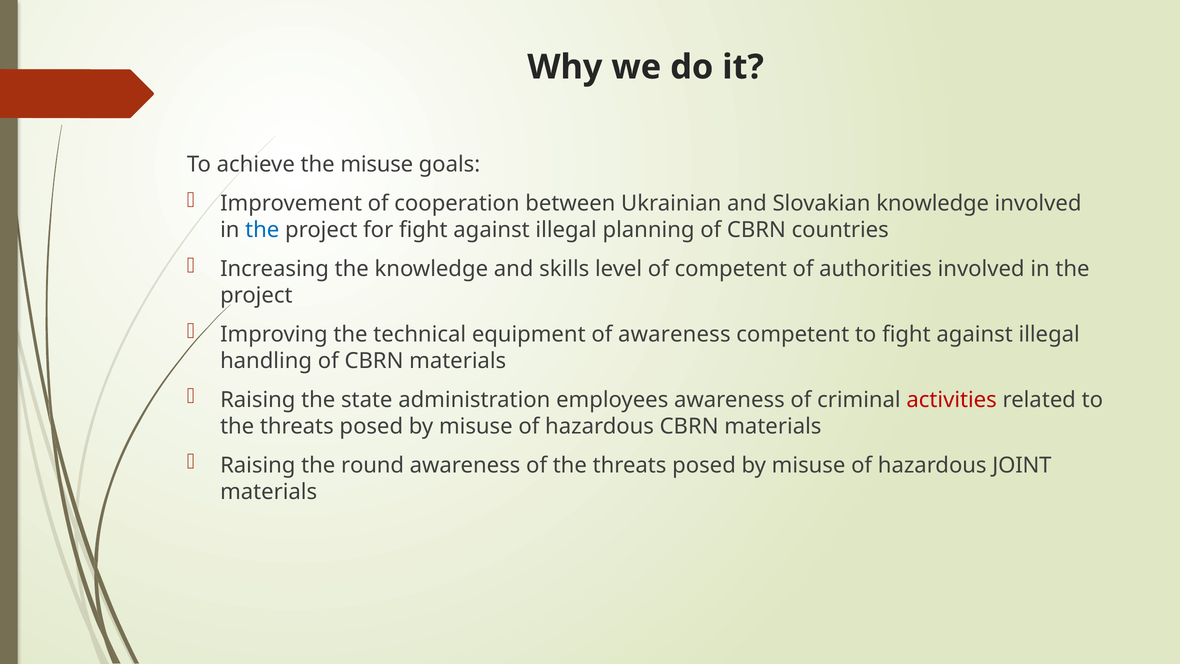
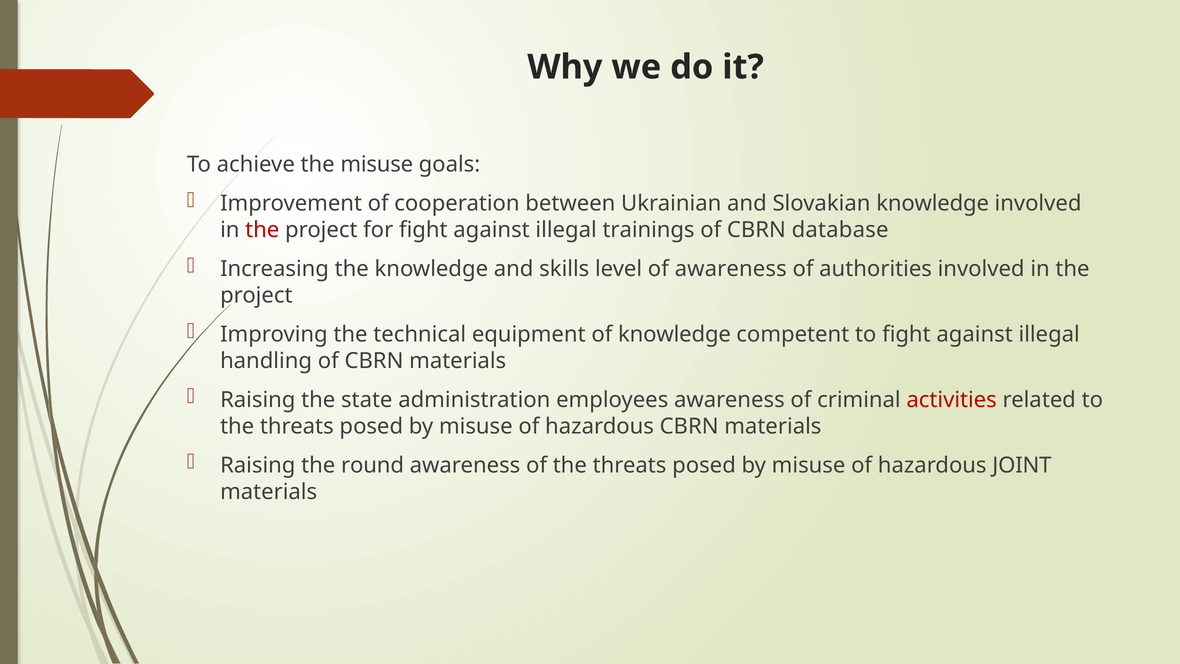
the colour: blue -> red (262, 230)
planning: planning -> trainings (649, 230)
countries: countries -> database (840, 230)
of competent: competent -> awareness (731, 269)
of awareness: awareness -> knowledge (675, 334)
